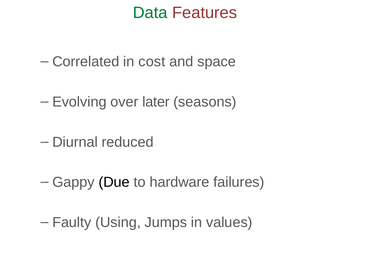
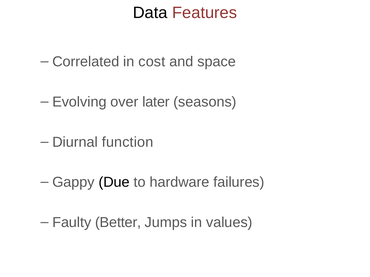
Data colour: green -> black (150, 13)
reduced: reduced -> function (128, 142)
Using: Using -> Better (118, 223)
